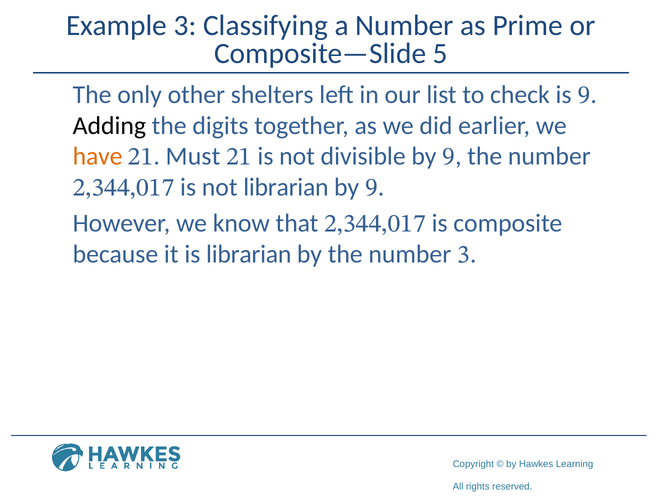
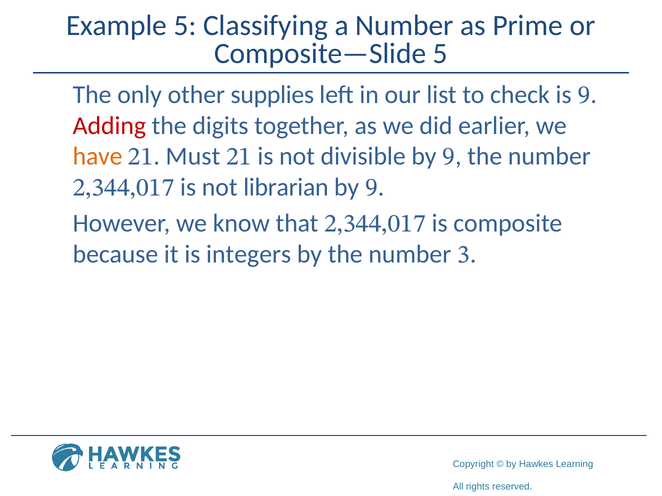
Example 3: 3 -> 5 (185, 26)
shelters: shelters -> supplies (272, 95)
Adding colour: black -> red (109, 126)
is librarian: librarian -> integers (249, 254)
